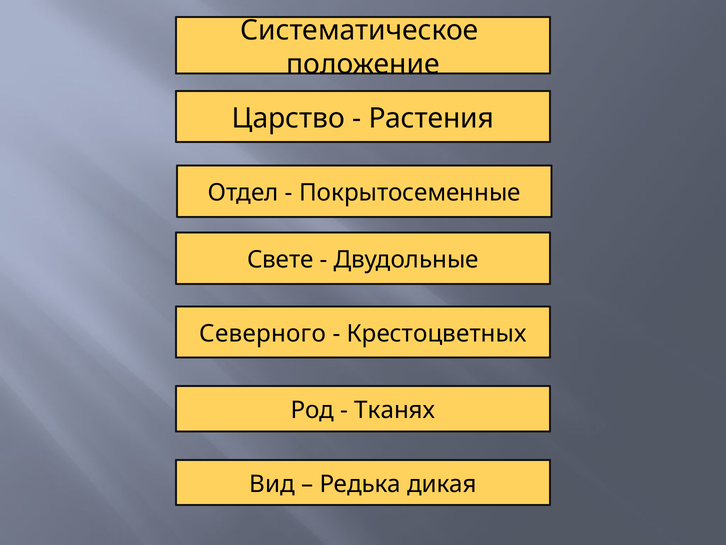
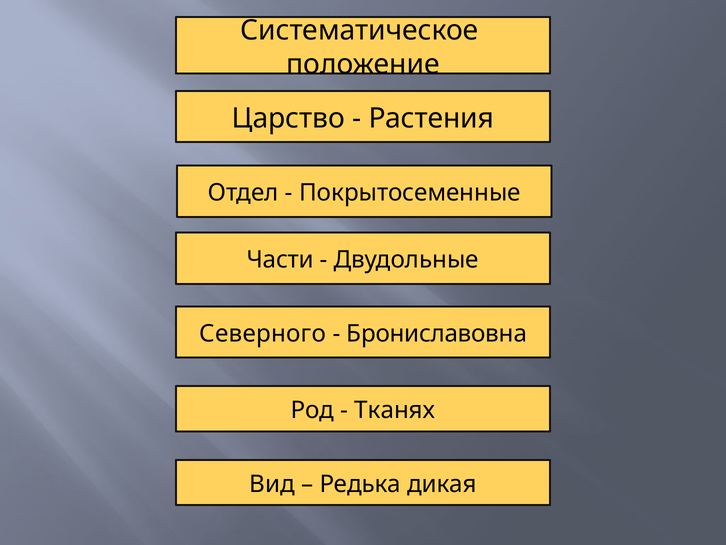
Свете: Свете -> Части (280, 260)
Крестоцветных: Крестоцветных -> Брониславовна (437, 333)
